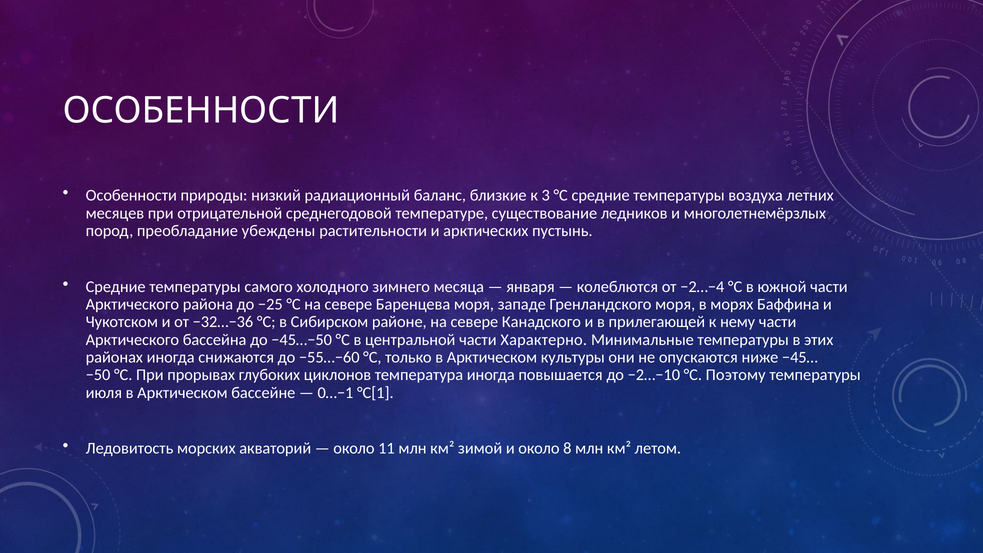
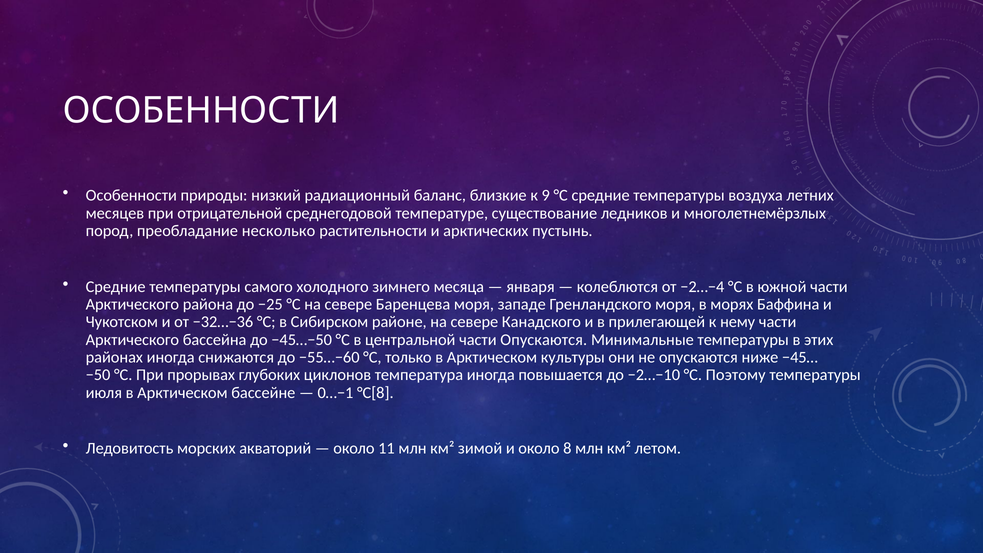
3: 3 -> 9 (546, 195)
убеждены: убеждены -> несколько (279, 231)
части Характерно: Характерно -> Опускаются (544, 340)
°C[1: °C[1 -> °C[8 (375, 393)
